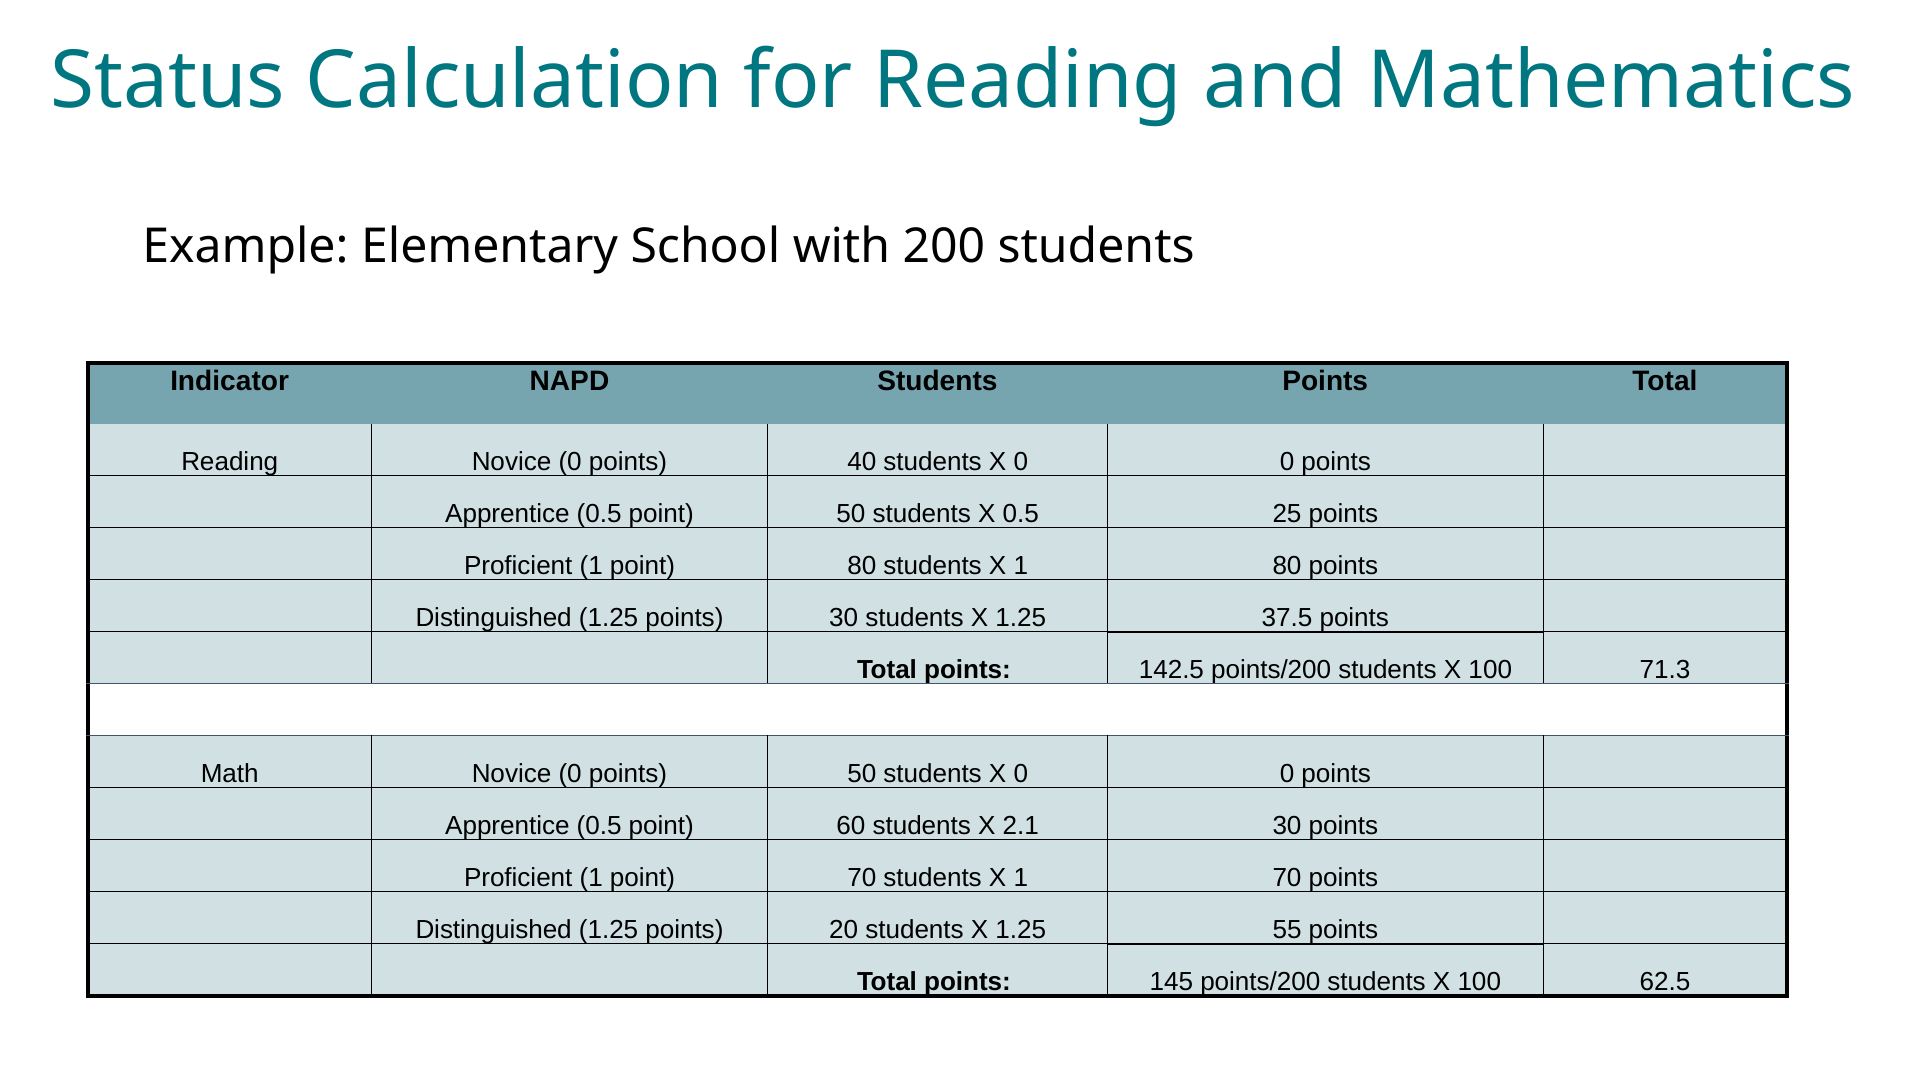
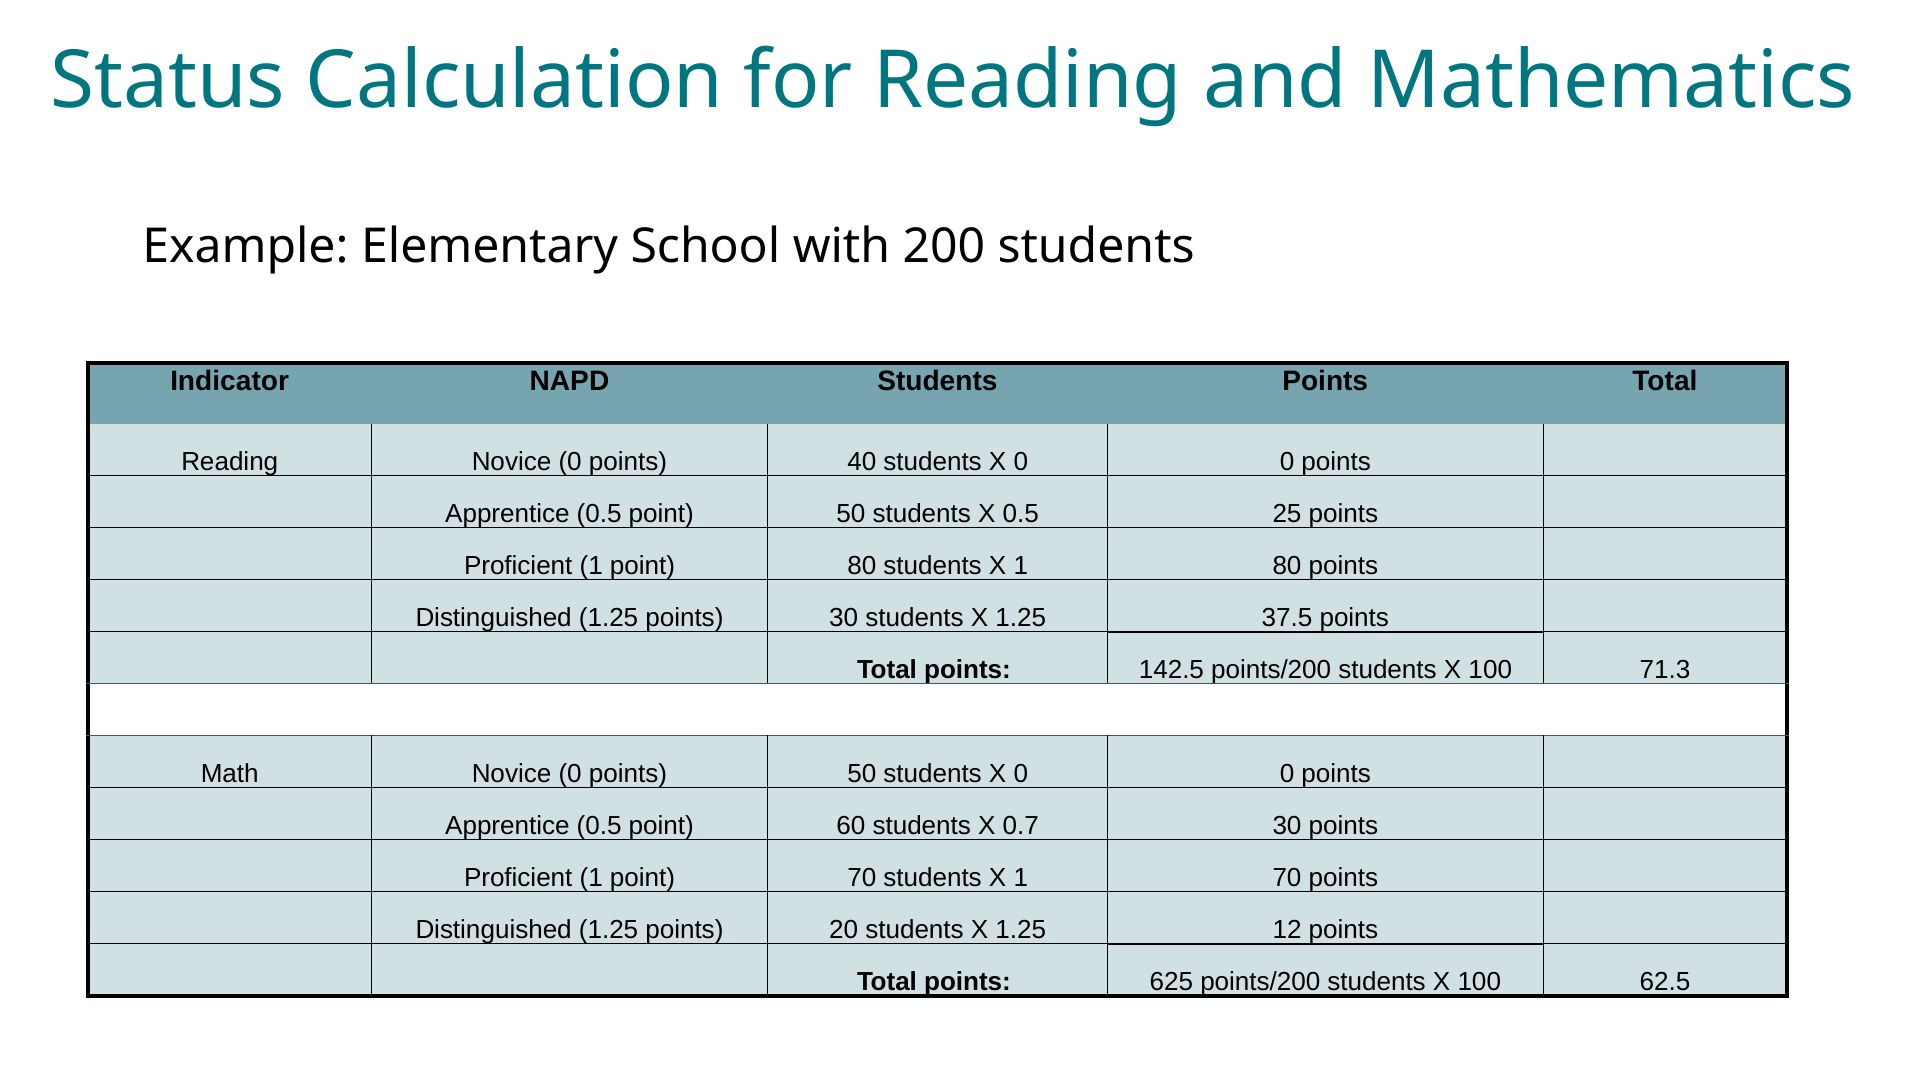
2.1: 2.1 -> 0.7 (1021, 826)
1.25 55: 55 -> 12 (1287, 930)
145: 145 -> 625 (1171, 982)
